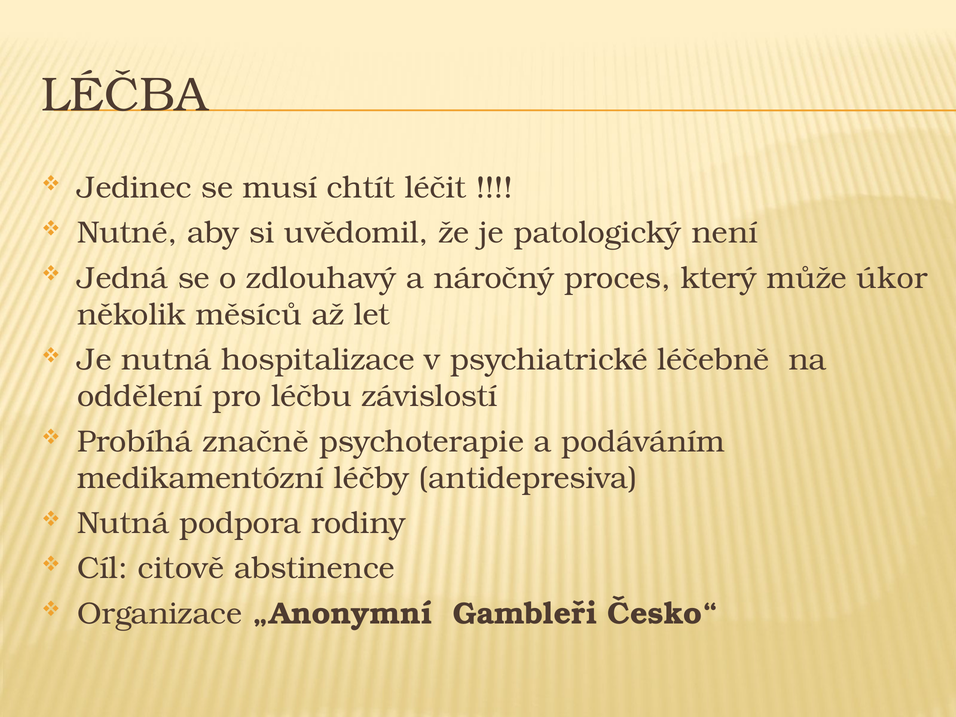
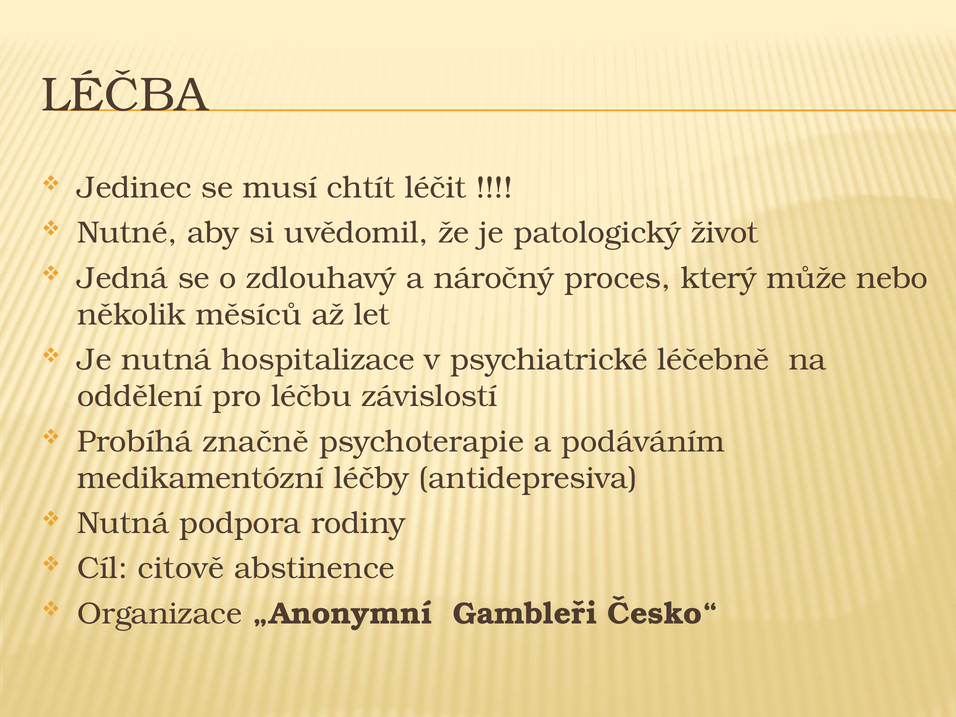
není: není -> život (725, 233)
úkor: úkor -> nebo (892, 278)
